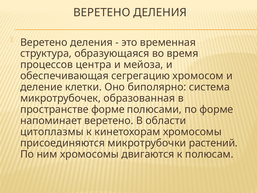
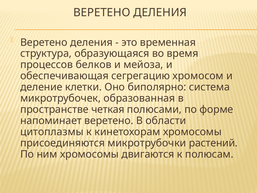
центра: центра -> белков (94, 65)
пространстве форме: форме -> четкая (108, 109)
